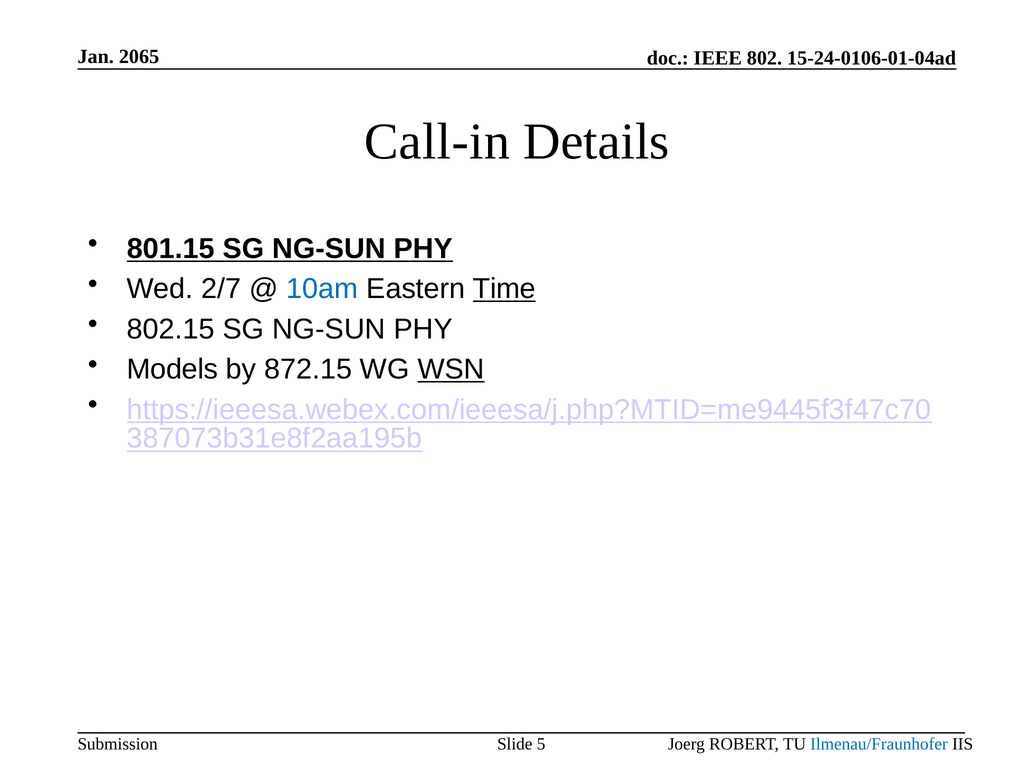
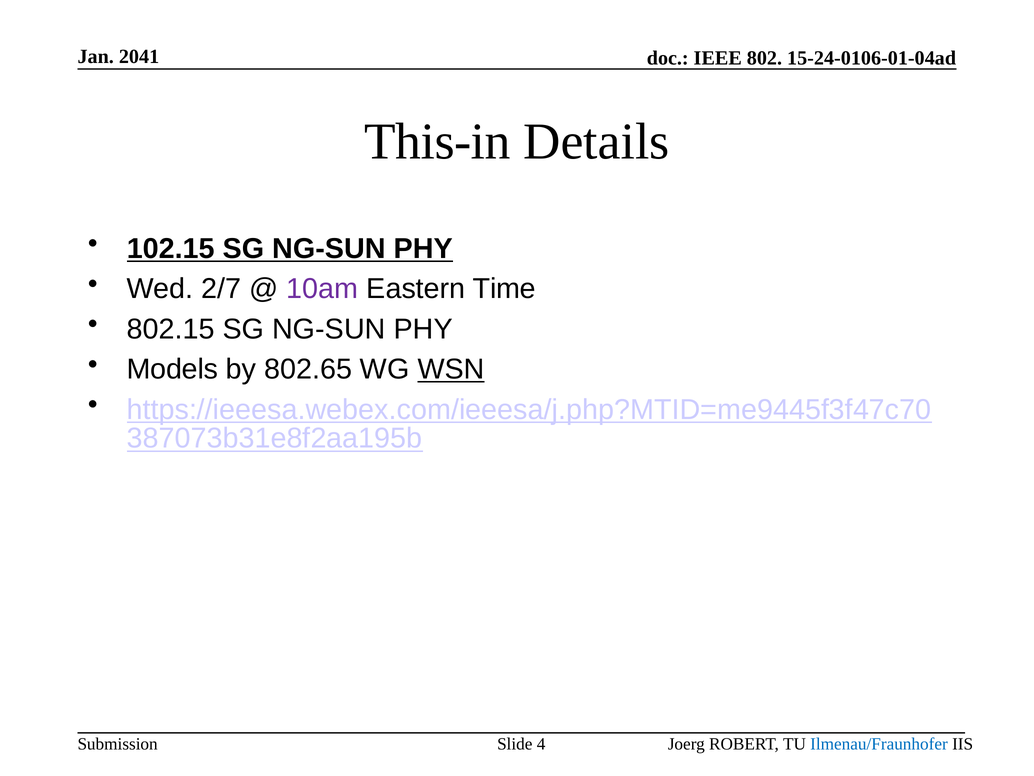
2065: 2065 -> 2041 (139, 56)
Call-in: Call-in -> This-in (437, 141)
801.15: 801.15 -> 102.15 (171, 248)
10am colour: blue -> purple (322, 289)
Time underline: present -> none (504, 289)
872.15: 872.15 -> 802.65 (308, 369)
5: 5 -> 4 (541, 744)
